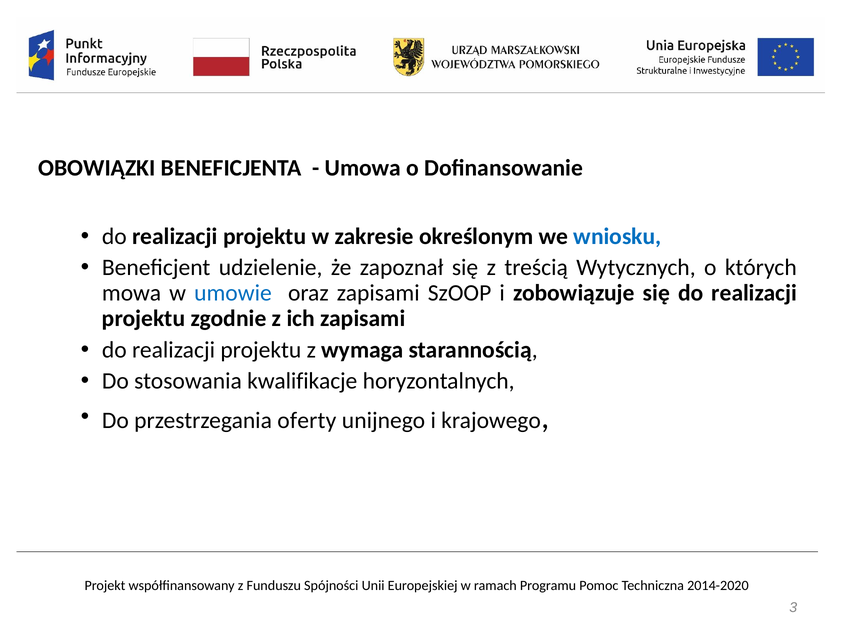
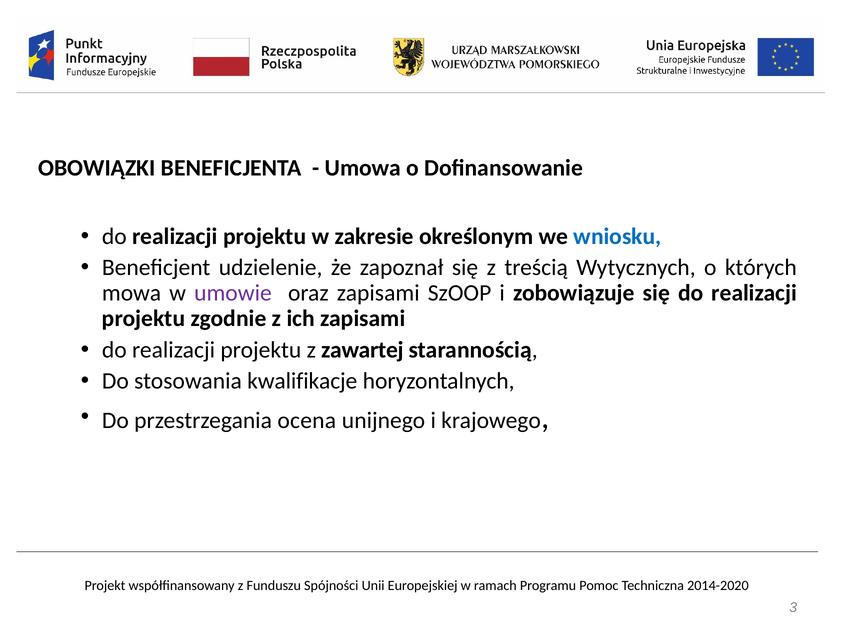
umowie colour: blue -> purple (233, 293)
wymaga: wymaga -> zawartej (363, 350)
oferty: oferty -> ocena (307, 421)
